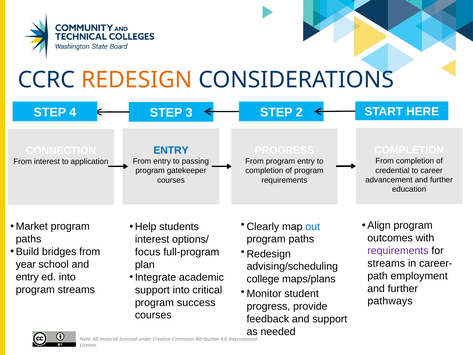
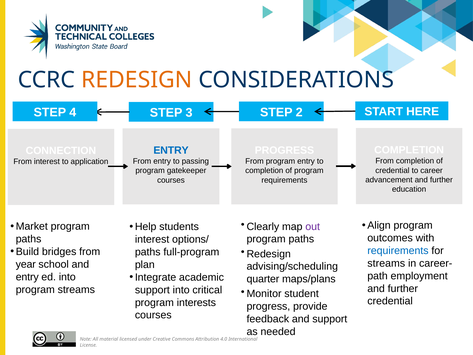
out colour: blue -> purple (313, 226)
requirements colour: purple -> blue (398, 251)
focus: focus -> paths (148, 252)
college: college -> quarter (263, 279)
pathways: pathways -> credential (390, 301)
success: success -> interests (196, 302)
